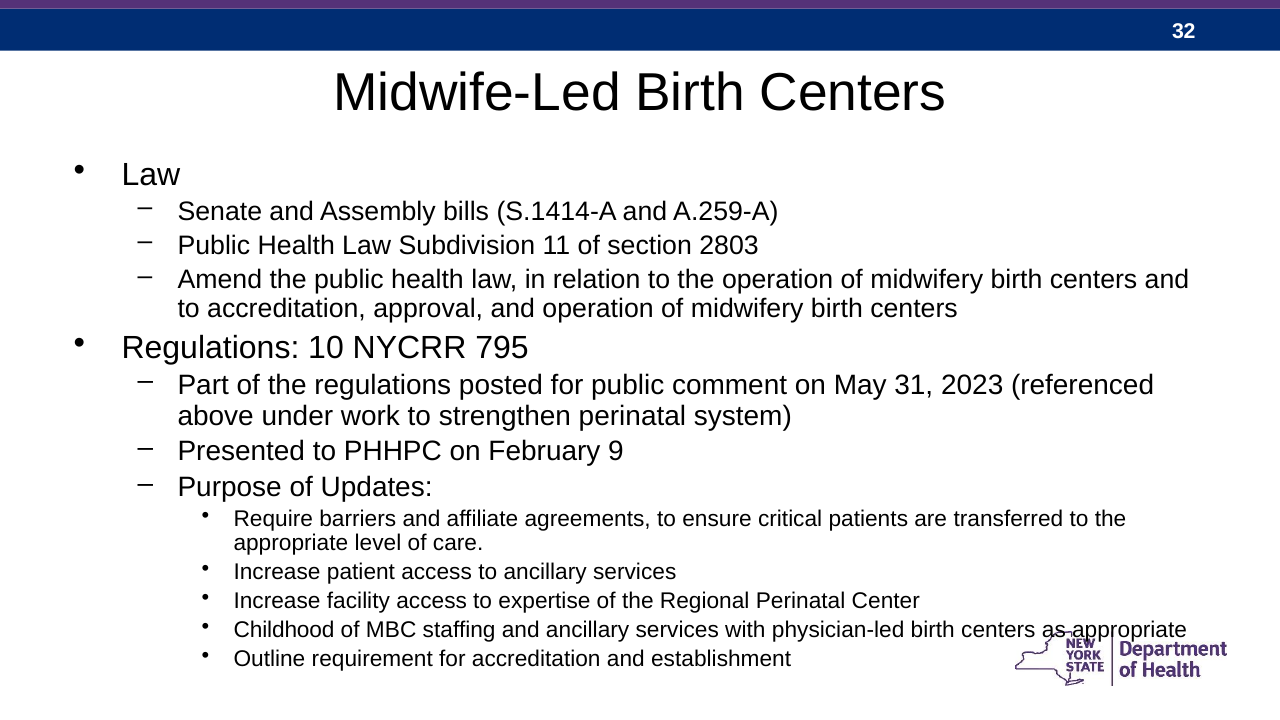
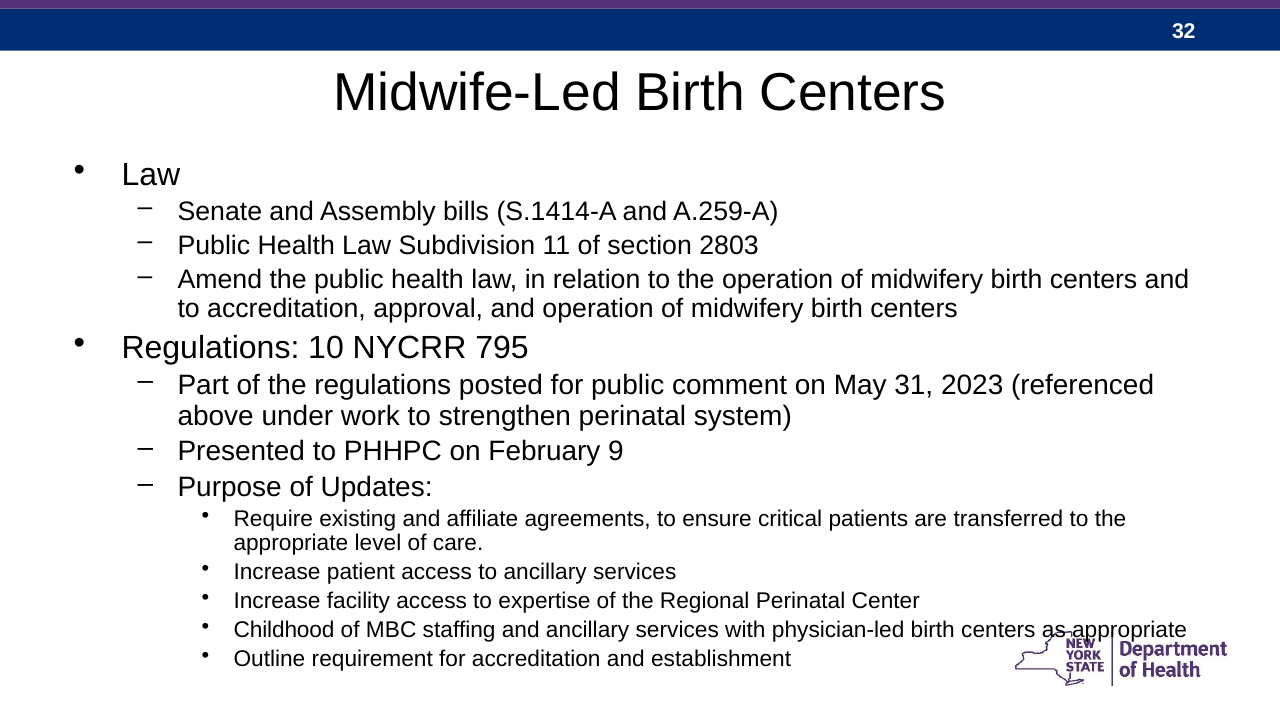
barriers: barriers -> existing (358, 519)
